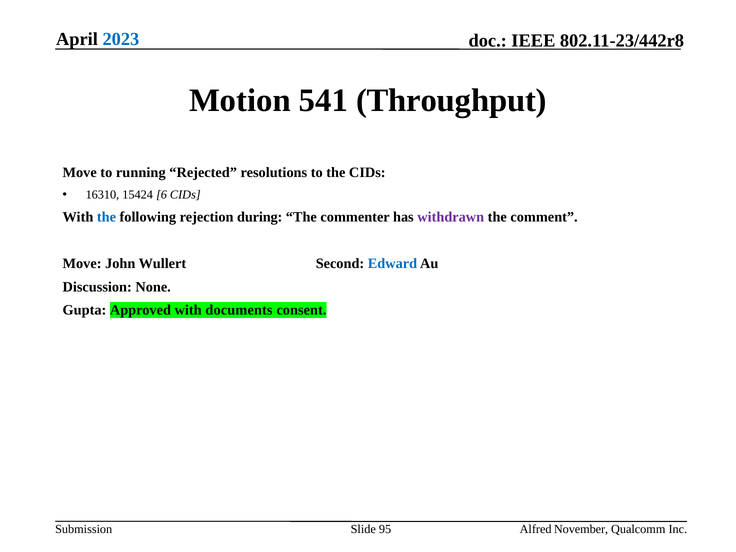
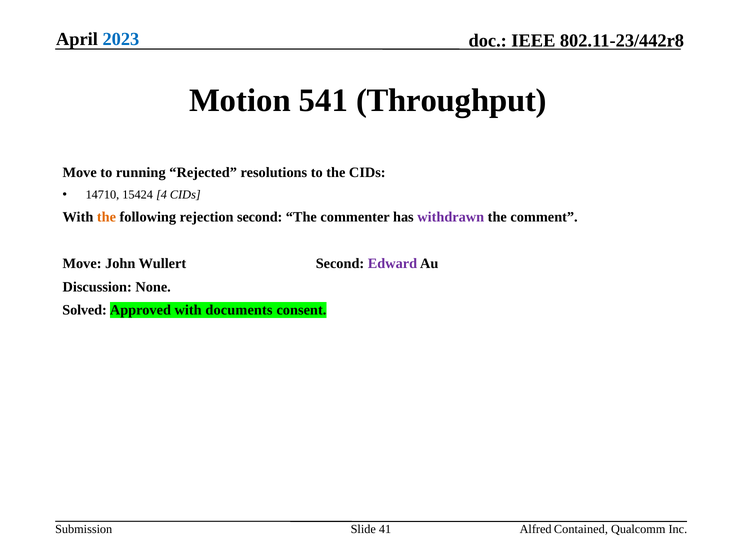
16310: 16310 -> 14710 (102, 195)
6: 6 -> 4 (162, 195)
the colour: blue -> orange (106, 217)
rejection during: during -> second (260, 217)
Edward colour: blue -> purple (392, 264)
Gupta: Gupta -> Solved (85, 310)
95: 95 -> 41 (385, 529)
November: November -> Contained (581, 529)
